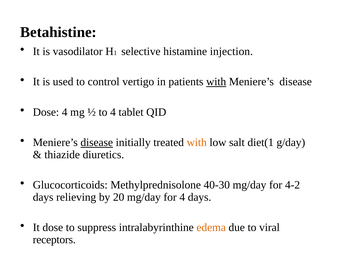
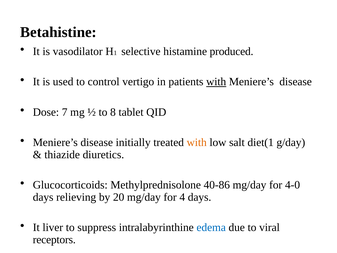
injection: injection -> produced (232, 51)
Dose 4: 4 -> 7 (65, 112)
to 4: 4 -> 8 (113, 112)
disease underline: present -> none (97, 142)
40-30: 40-30 -> 40-86 (217, 185)
4-2: 4-2 -> 4-0 (293, 185)
It dose: dose -> liver (53, 227)
edema colour: orange -> blue (211, 227)
